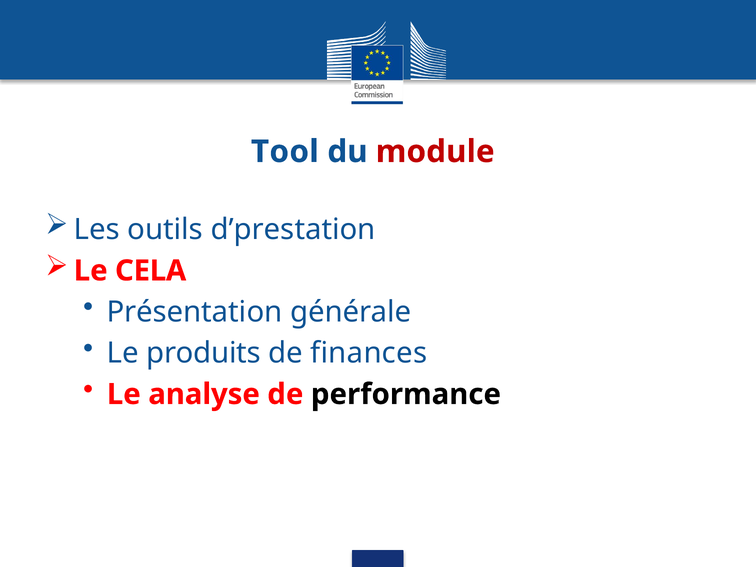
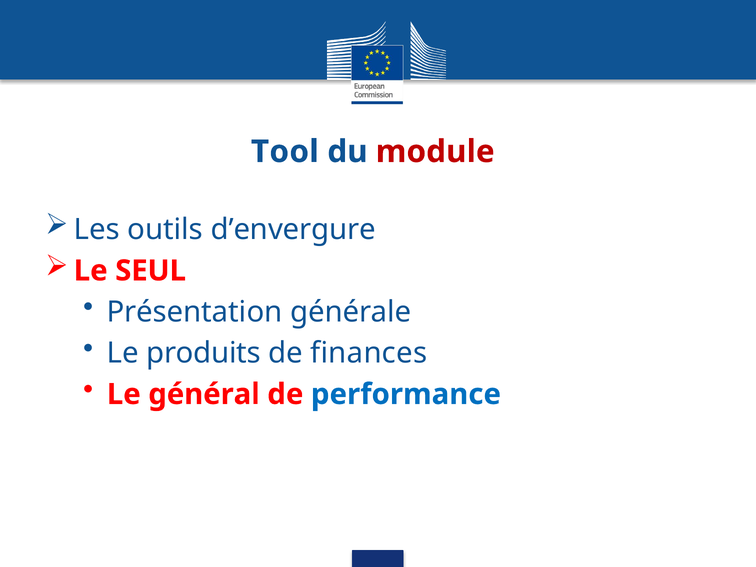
d’prestation: d’prestation -> d’envergure (293, 230)
CELA: CELA -> SEUL (151, 271)
analyse: analyse -> général (204, 394)
performance colour: black -> blue (406, 394)
